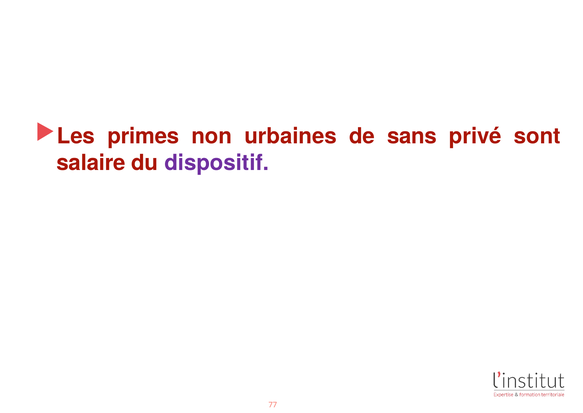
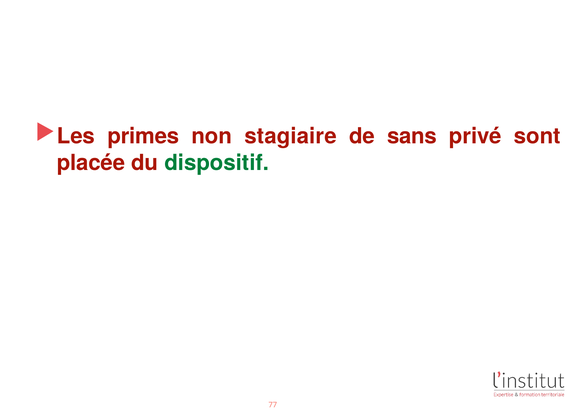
urbaines: urbaines -> stagiaire (291, 136)
salaire: salaire -> placée (91, 162)
dispositif colour: purple -> green (217, 162)
